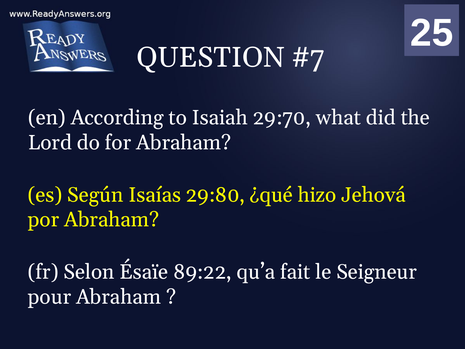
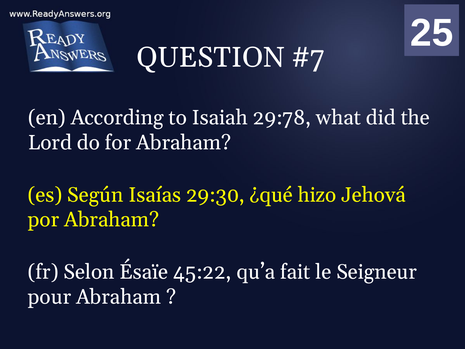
29:70: 29:70 -> 29:78 (282, 118)
29:80: 29:80 -> 29:30 (215, 195)
89:22: 89:22 -> 45:22 (202, 272)
